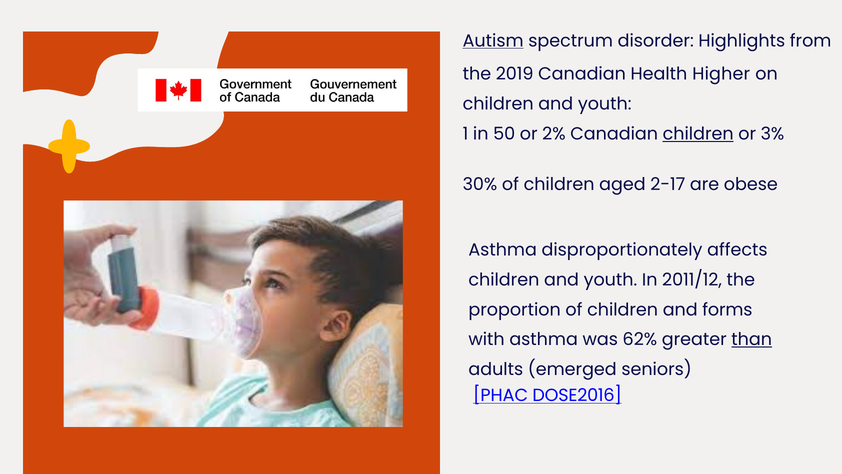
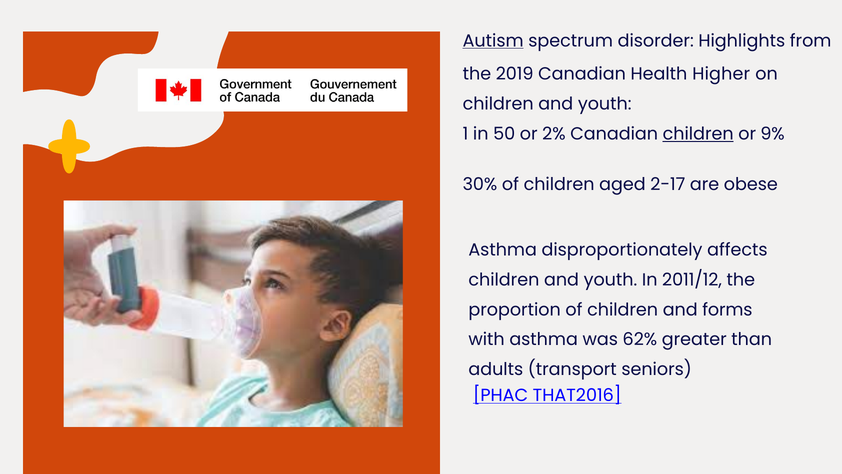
3%: 3% -> 9% (773, 134)
than underline: present -> none (752, 339)
emerged: emerged -> transport (572, 369)
DOSE2016: DOSE2016 -> THAT2016 (577, 395)
